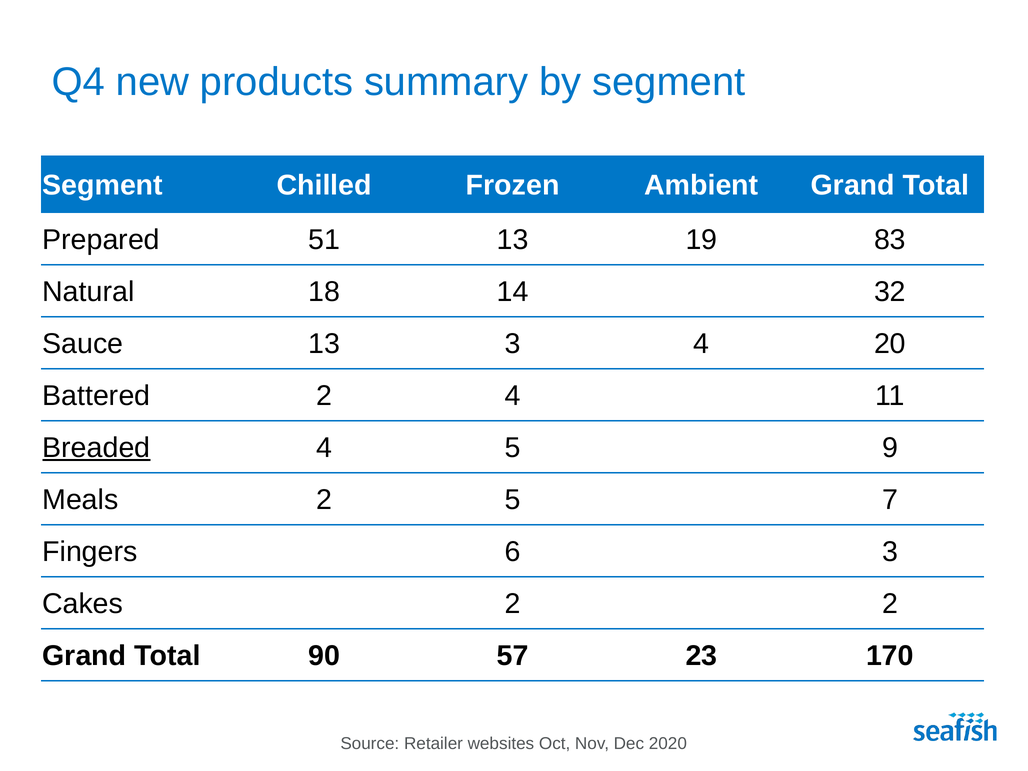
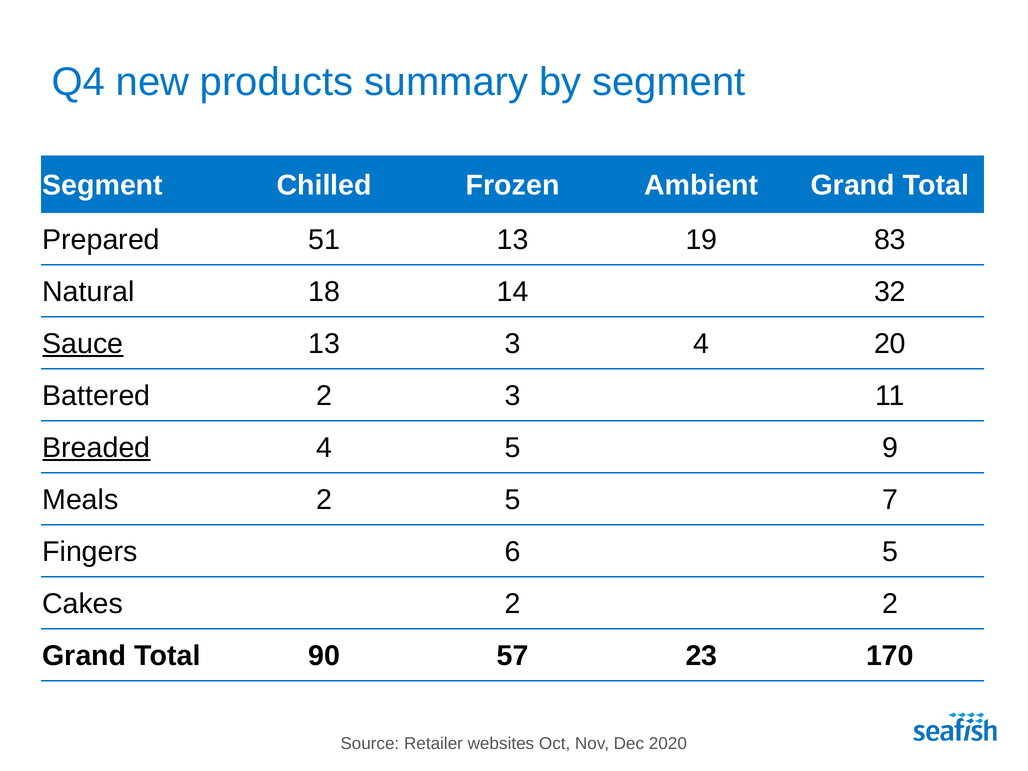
Sauce underline: none -> present (83, 344)
2 4: 4 -> 3 (513, 396)
6 3: 3 -> 5 (890, 552)
